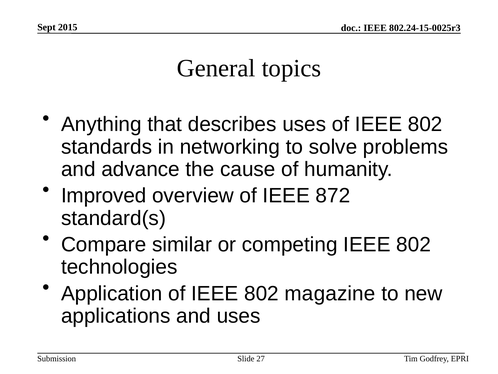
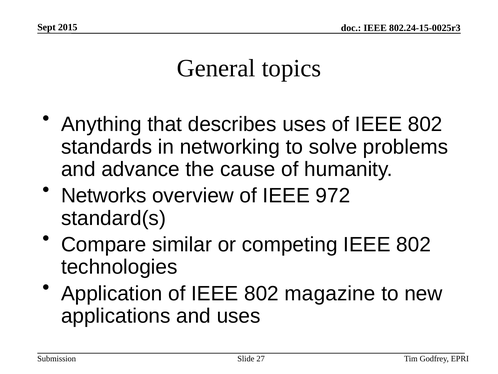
Improved: Improved -> Networks (104, 196)
872: 872 -> 972 (333, 196)
